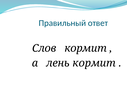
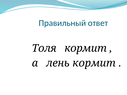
Слов: Слов -> Толя (44, 48)
